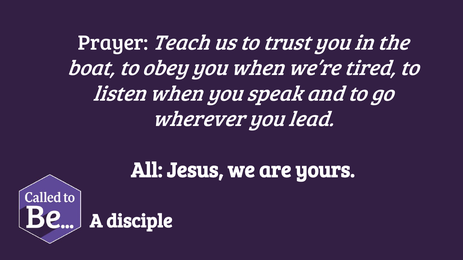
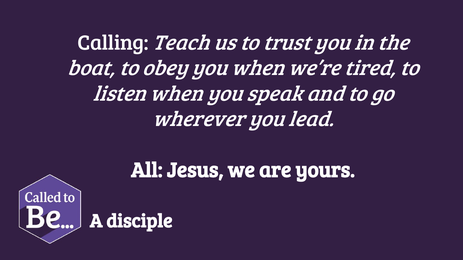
Prayer: Prayer -> Calling (113, 43)
